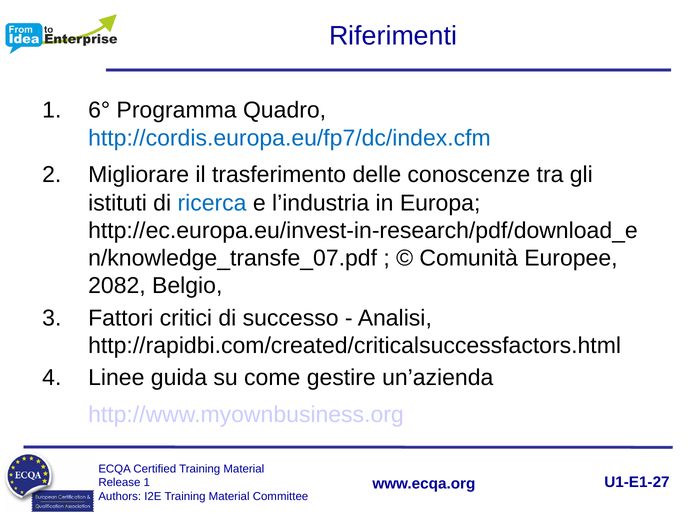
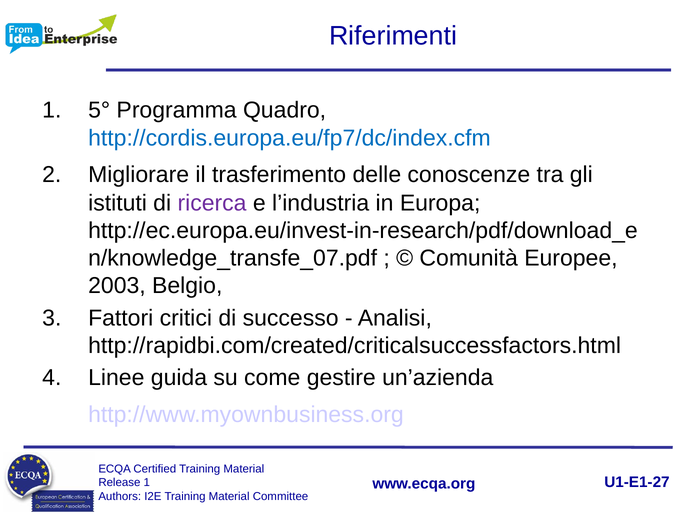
6°: 6° -> 5° (99, 110)
ricerca colour: blue -> purple (212, 203)
2082: 2082 -> 2003 (117, 286)
